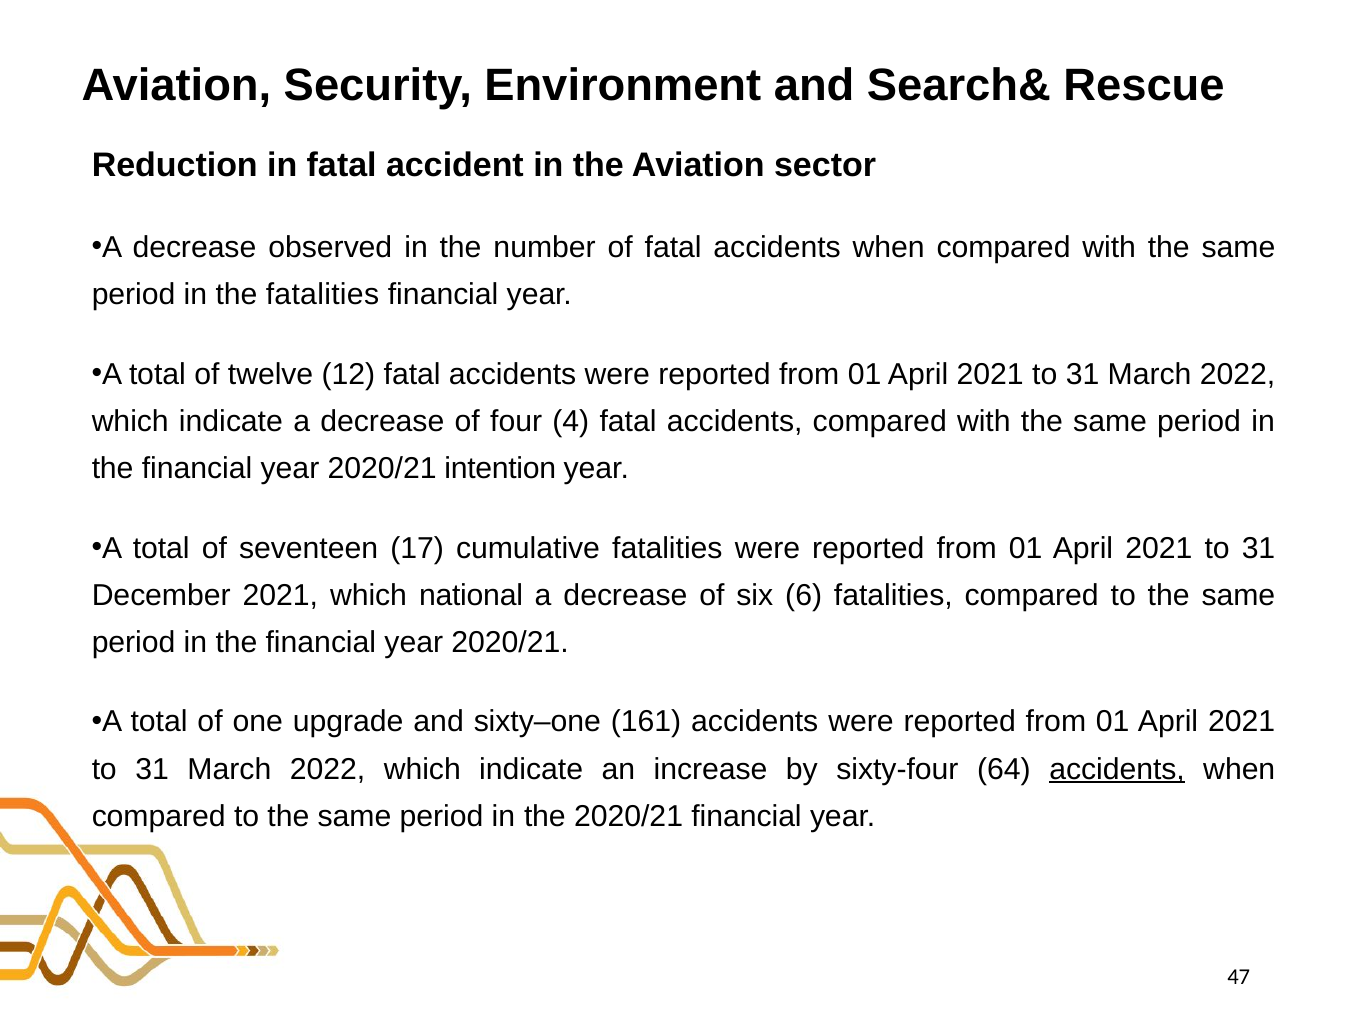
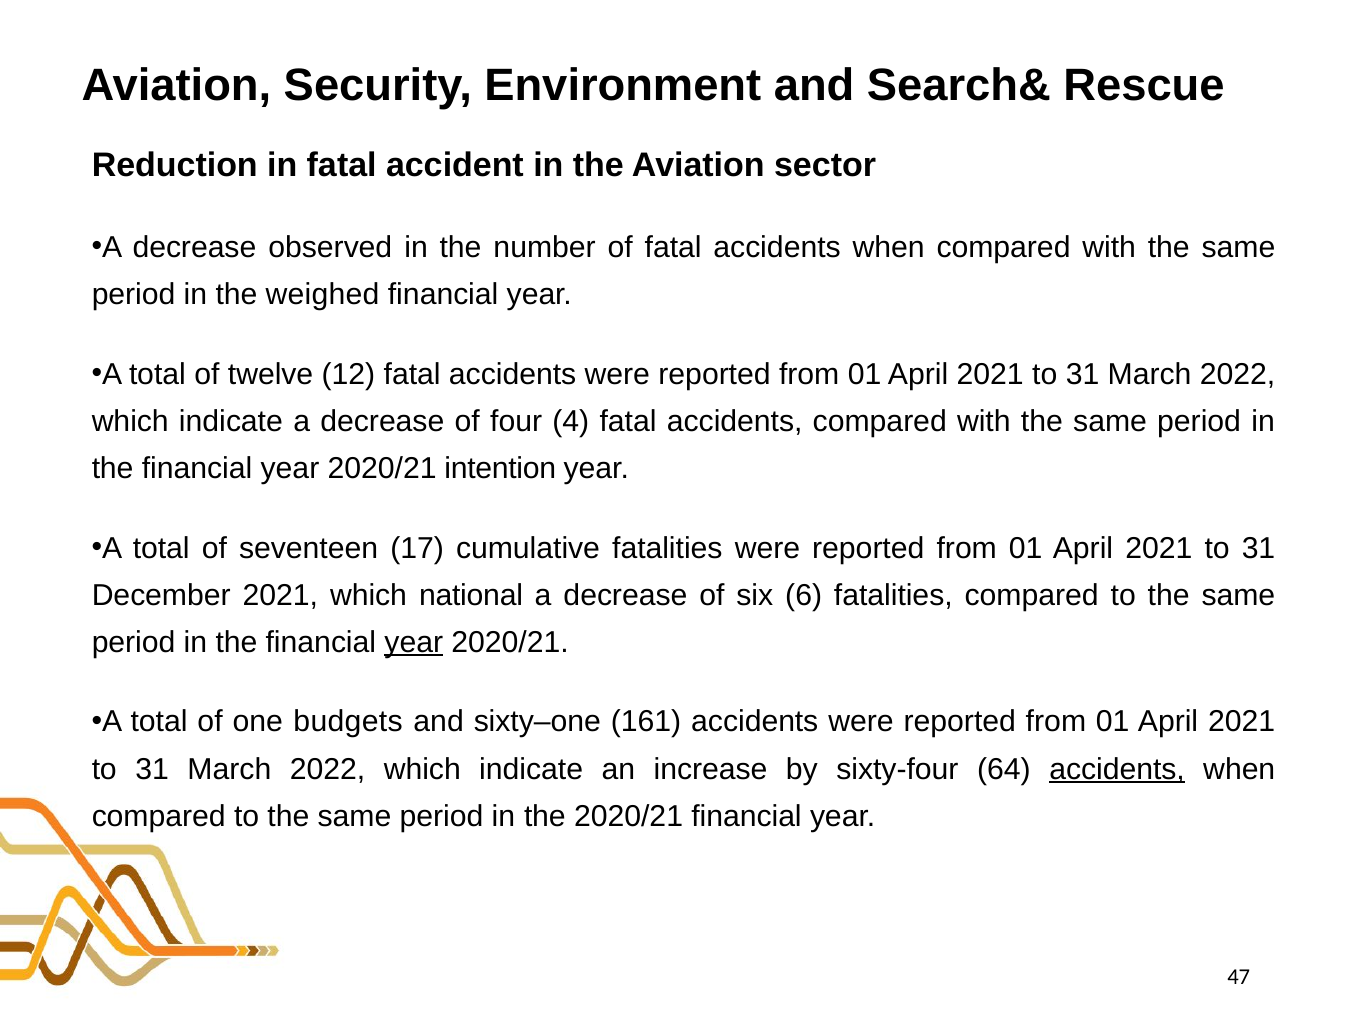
the fatalities: fatalities -> weighed (323, 295)
year underline: none -> present (414, 642)
upgrade: upgrade -> budgets (348, 722)
